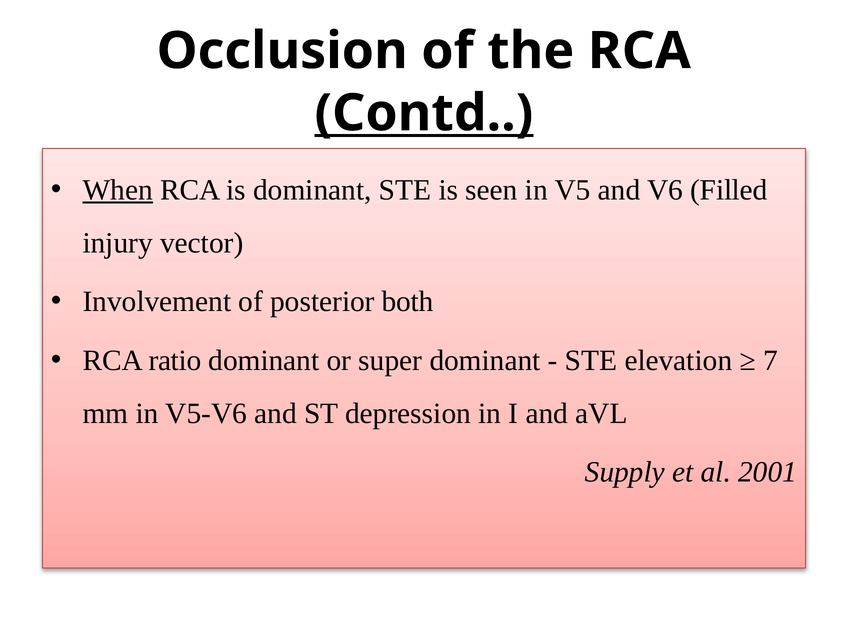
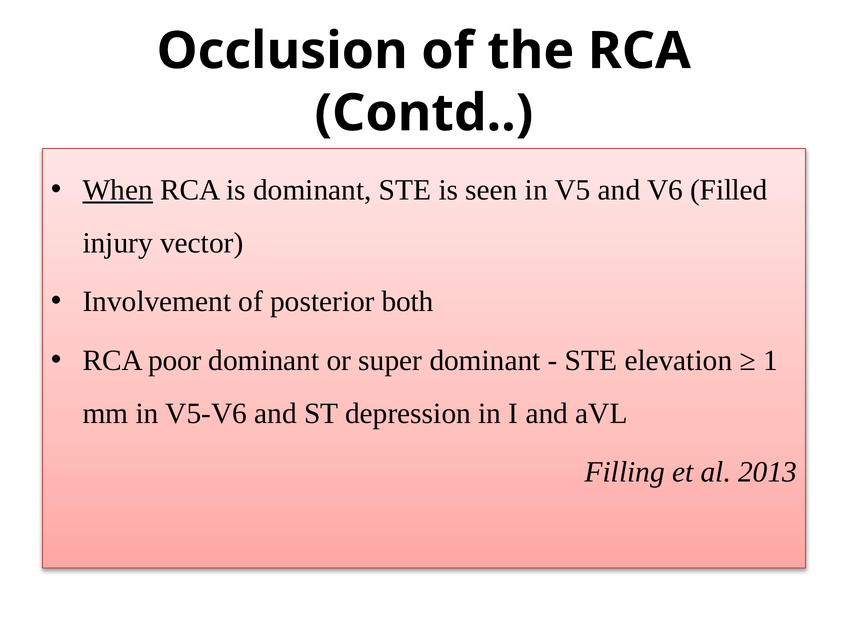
Contd underline: present -> none (424, 113)
ratio: ratio -> poor (175, 360)
7: 7 -> 1 (770, 360)
Supply: Supply -> Filling (625, 472)
2001: 2001 -> 2013 (768, 472)
